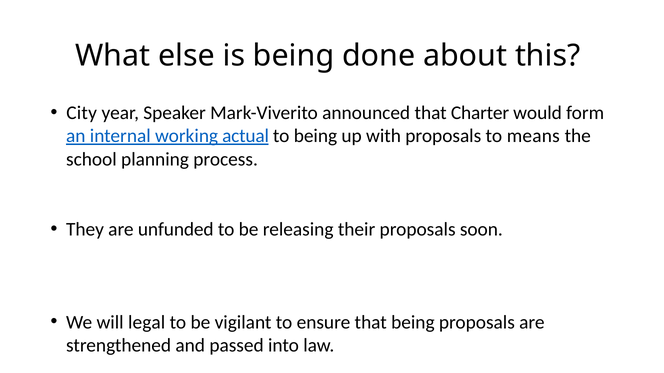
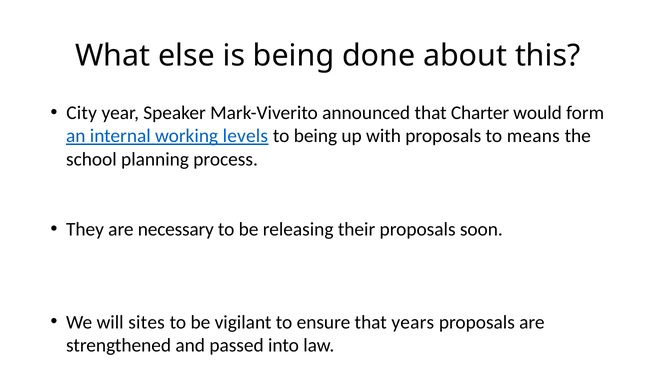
actual: actual -> levels (245, 136)
unfunded: unfunded -> necessary (176, 230)
legal: legal -> sites (147, 323)
that being: being -> years (413, 323)
